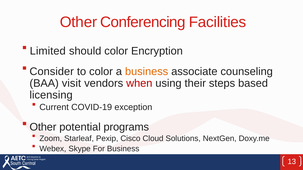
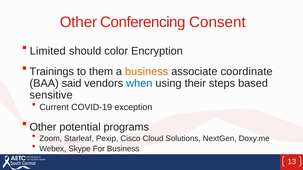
Facilities: Facilities -> Consent (217, 22)
Consider: Consider -> Trainings (52, 72)
to color: color -> them (101, 72)
counseling: counseling -> coordinate (247, 72)
visit: visit -> said (72, 84)
when colour: red -> blue (139, 84)
licensing: licensing -> sensitive (51, 95)
